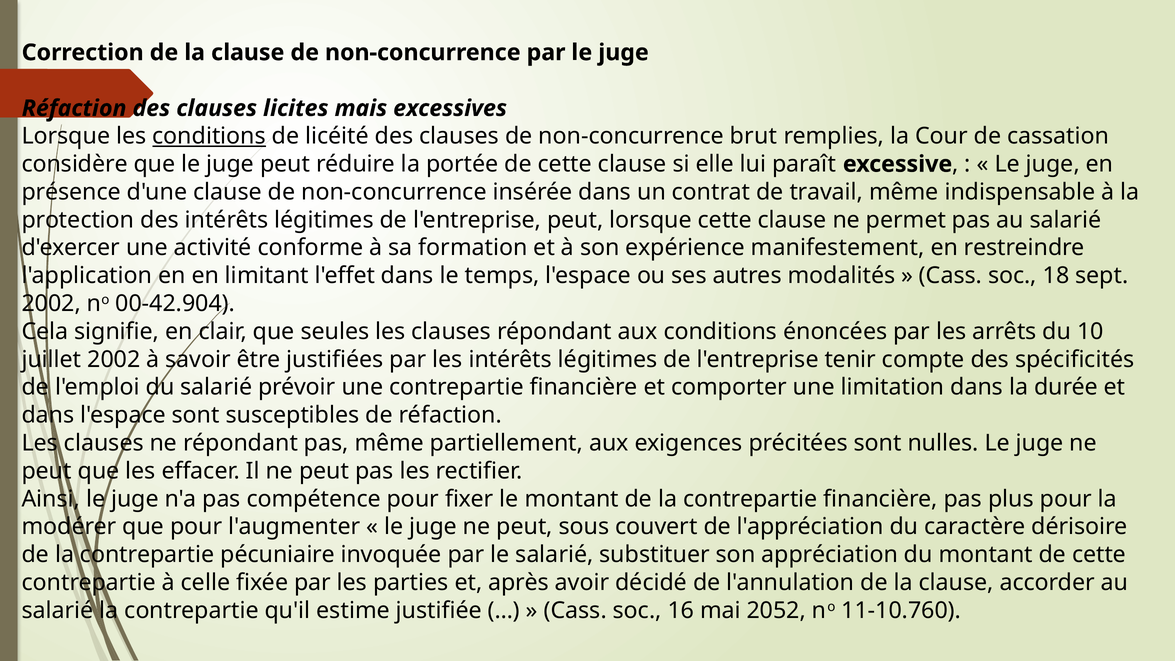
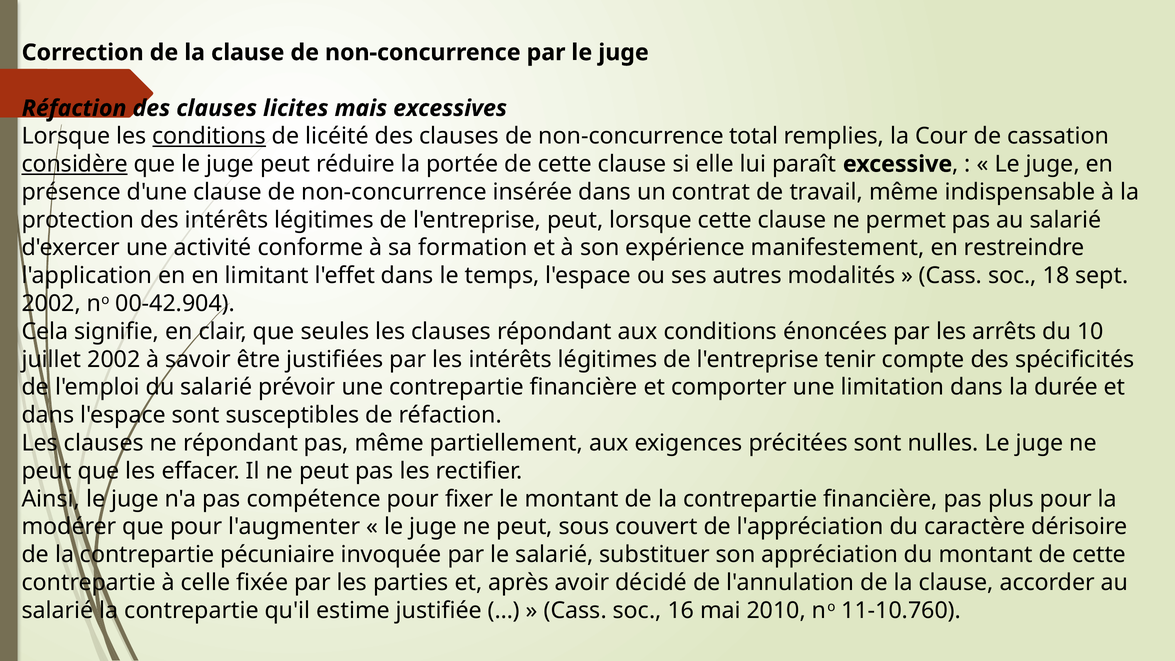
brut: brut -> total (754, 136)
considère underline: none -> present (75, 164)
2052: 2052 -> 2010 (776, 610)
